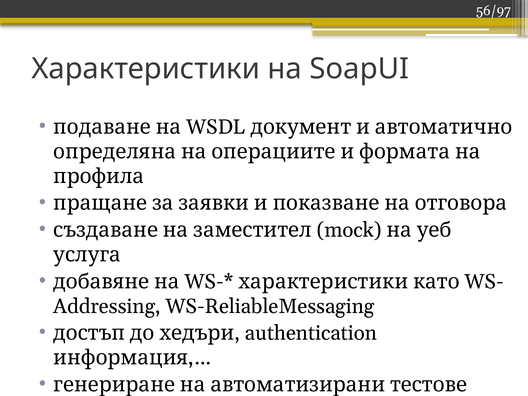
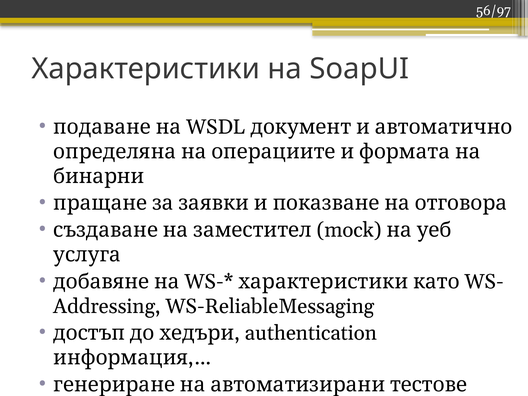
профила: профила -> бинарни (99, 176)
